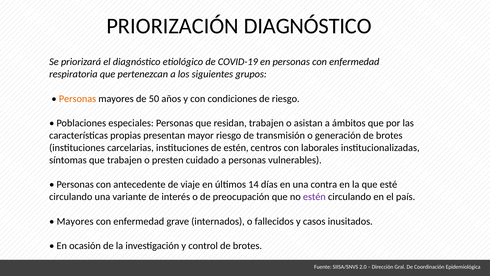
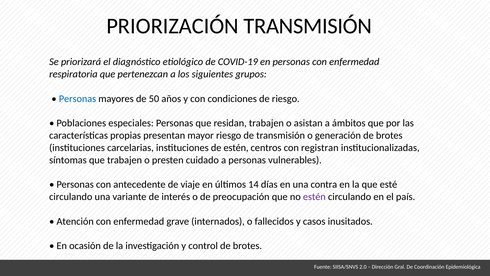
PRIORIZACIÓN DIAGNÓSTICO: DIAGNÓSTICO -> TRANSMISIÓN (308, 26)
Personas colour: orange -> blue (78, 99)
laborales: laborales -> registran (320, 148)
Mayores: Mayores -> Atención (75, 221)
